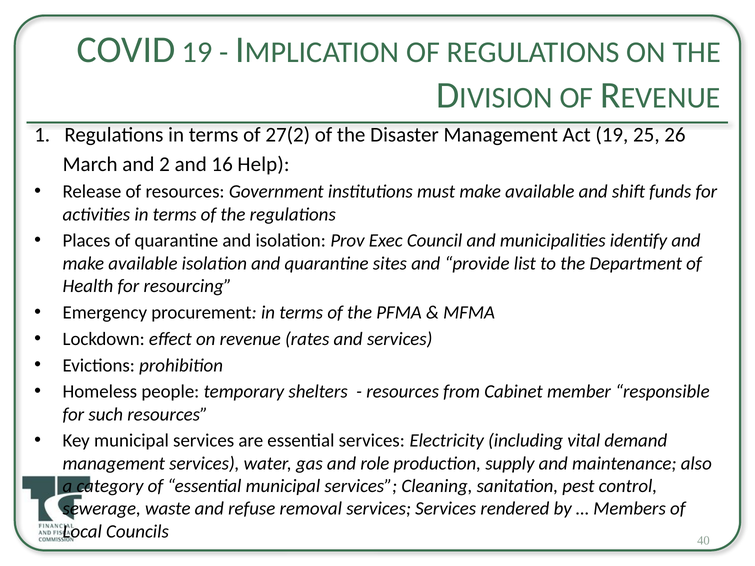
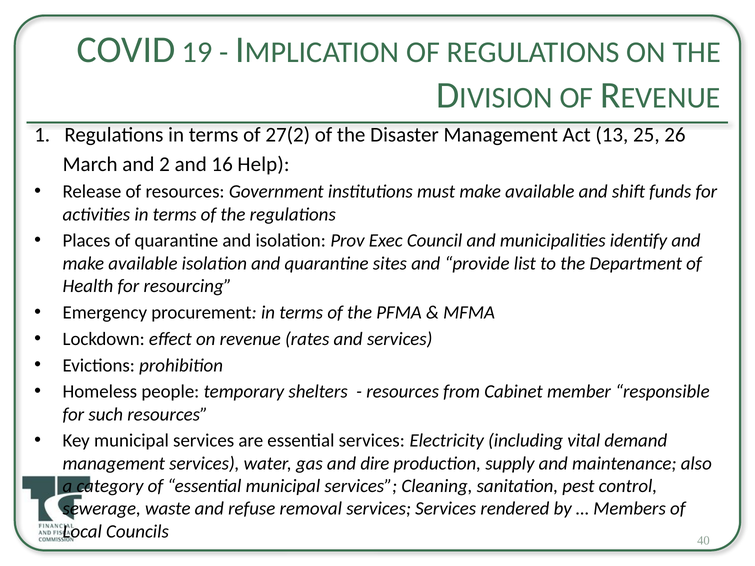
Act 19: 19 -> 13 (612, 135)
role: role -> dire (375, 464)
